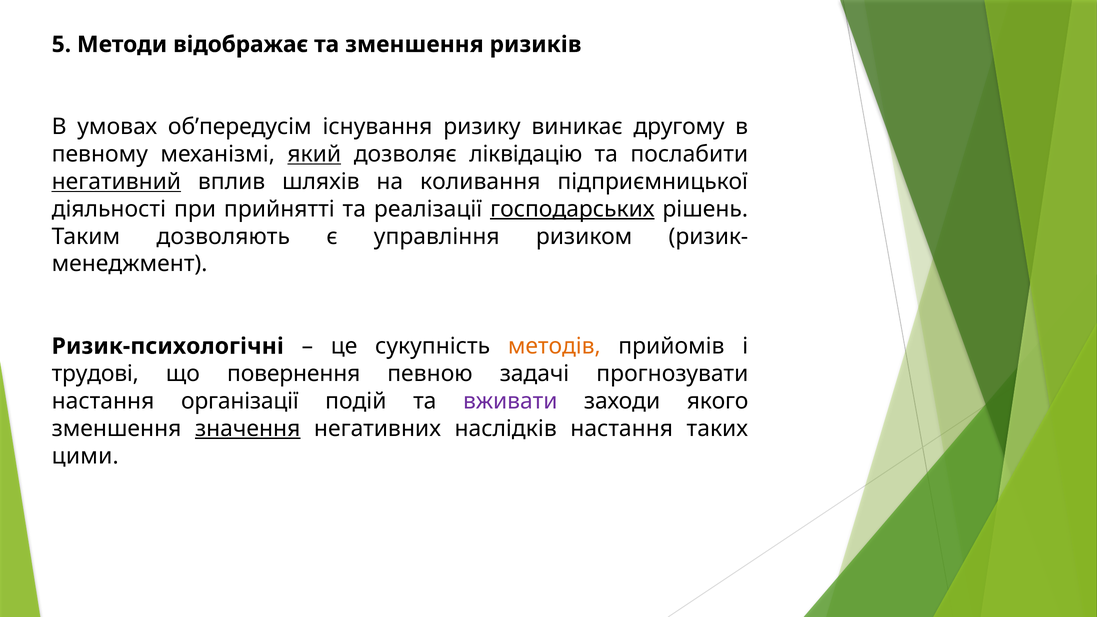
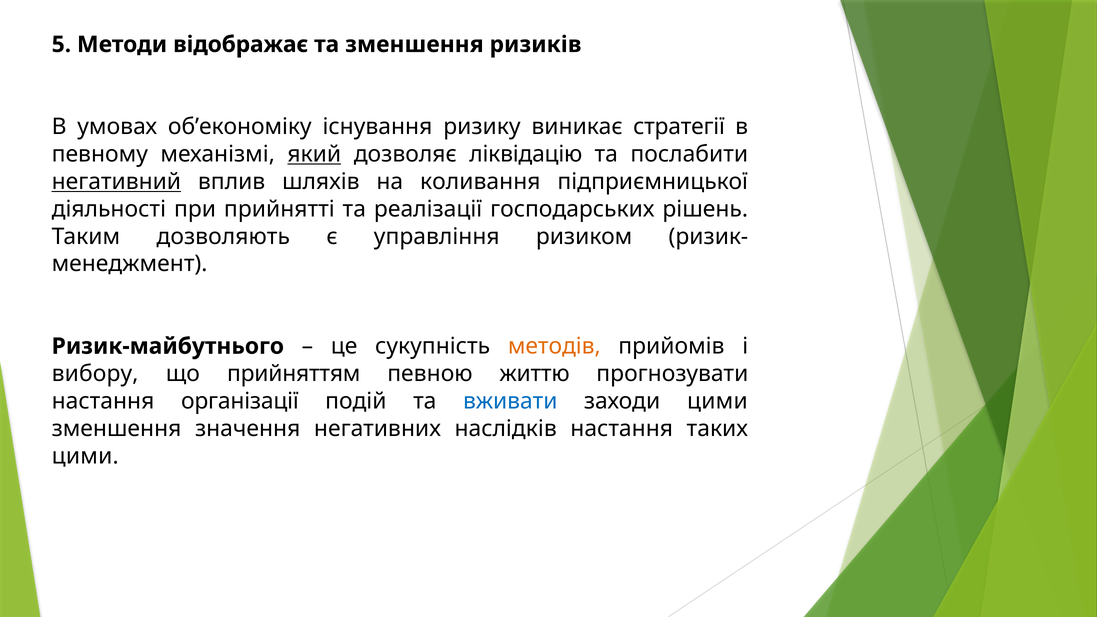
об’передусім: об’передусім -> об’економіку (240, 127)
другому: другому -> стратегії (679, 127)
господарських underline: present -> none (572, 209)
Ризик-психологічні: Ризик-психологічні -> Ризик-майбутнього (168, 346)
трудові: трудові -> вибору (95, 374)
повернення: повернення -> прийняттям (294, 374)
задачі: задачі -> життю (535, 374)
вживати colour: purple -> blue (510, 401)
заходи якого: якого -> цими (717, 401)
значення underline: present -> none (248, 429)
